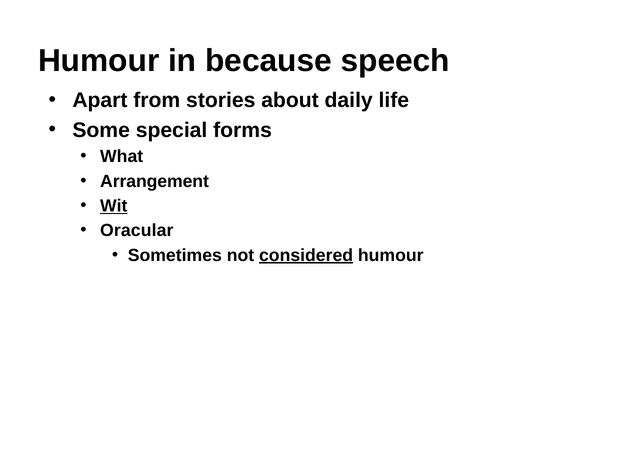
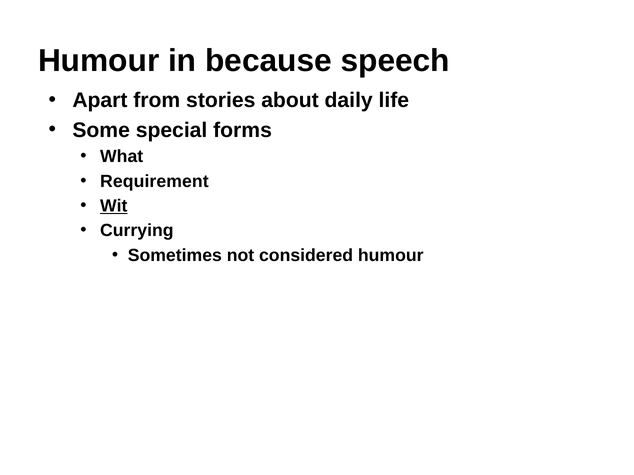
Arrangement: Arrangement -> Requirement (154, 181)
Oracular: Oracular -> Currying (137, 231)
considered underline: present -> none (306, 255)
